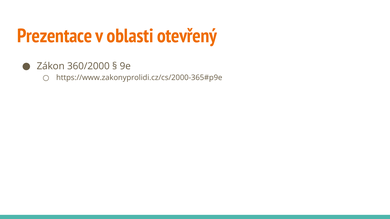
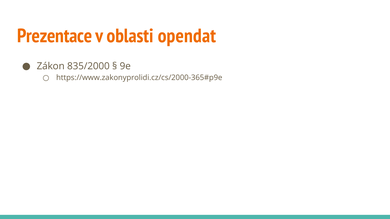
otevřený: otevřený -> opendat (187, 36)
360/2000: 360/2000 -> 835/2000 (88, 66)
